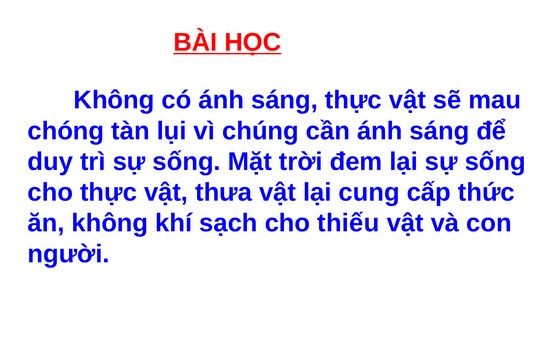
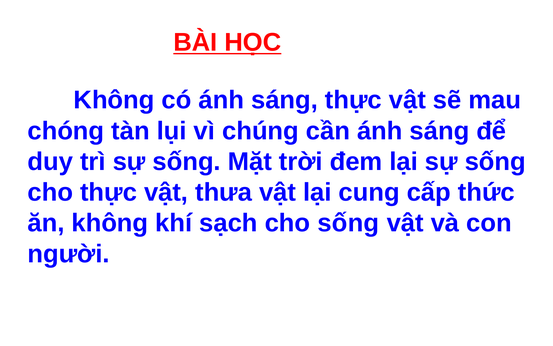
cho thiếu: thiếu -> sống (348, 223)
